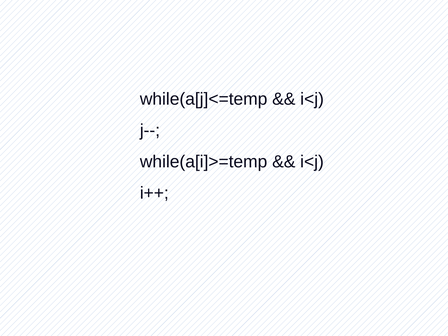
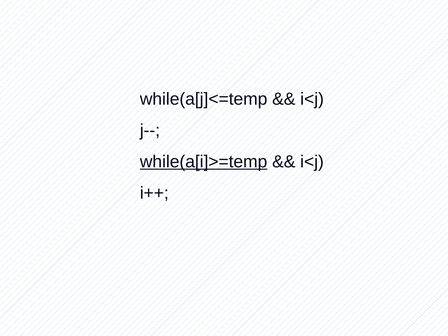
while(a[i]>=temp underline: none -> present (204, 162)
